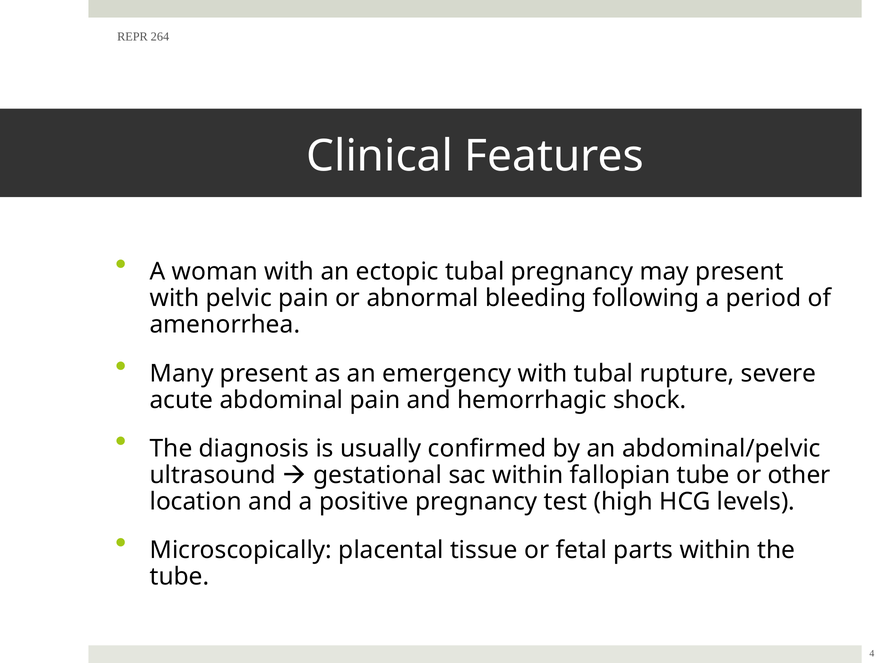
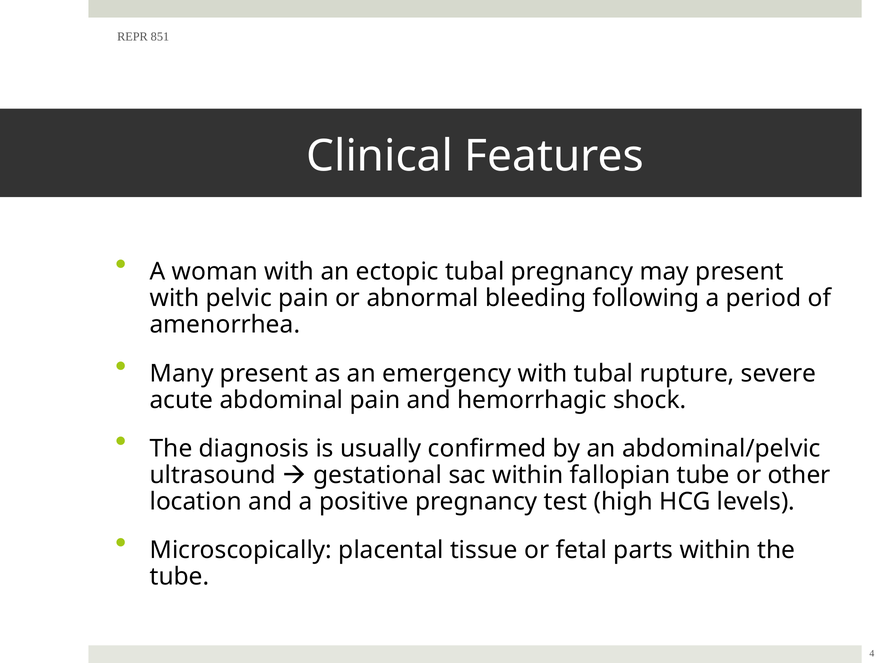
264: 264 -> 851 (160, 37)
